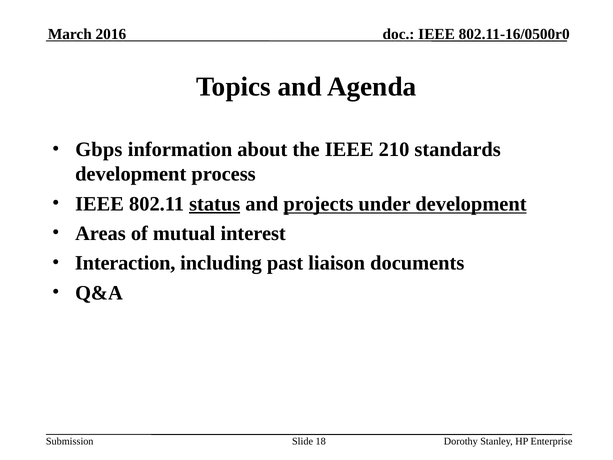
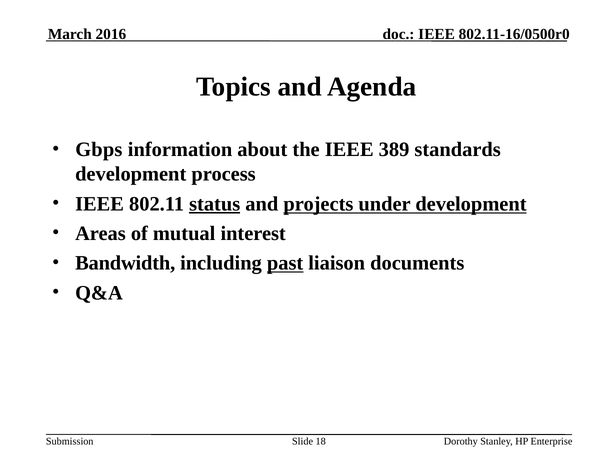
210: 210 -> 389 (394, 150)
Interaction: Interaction -> Bandwidth (125, 263)
past underline: none -> present (285, 263)
